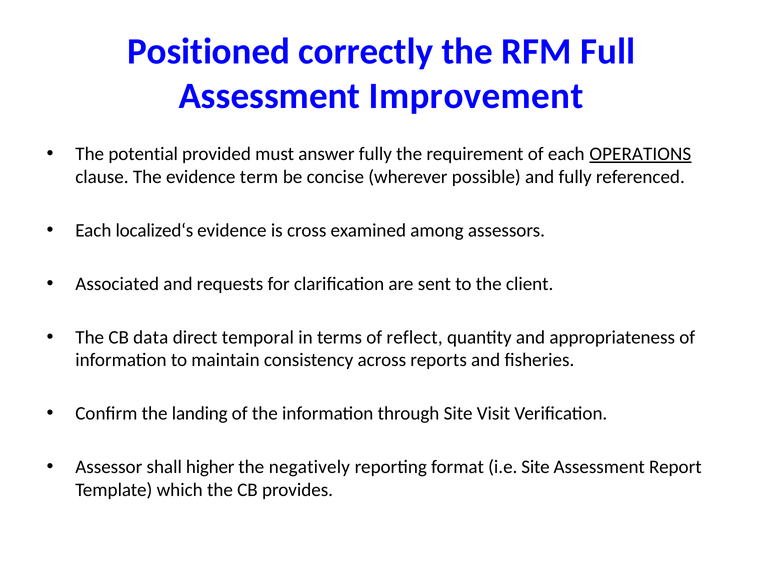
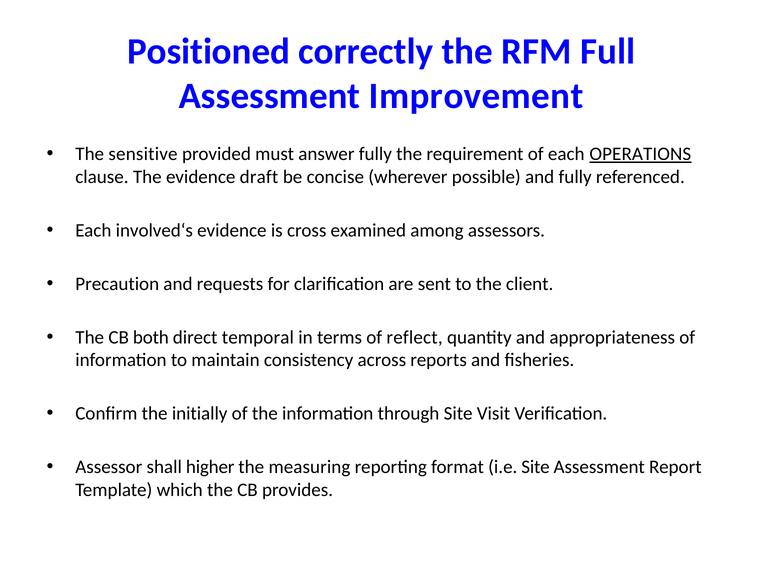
potential: potential -> sensitive (143, 154)
term: term -> draft (259, 177)
localized‘s: localized‘s -> involved‘s (154, 230)
Associated: Associated -> Precaution (117, 283)
data: data -> both (151, 337)
landing: landing -> initially (200, 413)
negatively: negatively -> measuring (309, 467)
